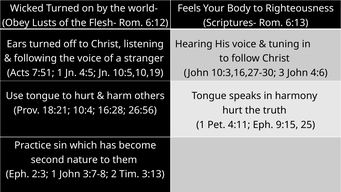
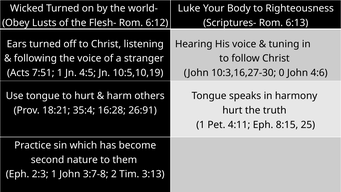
Feels: Feels -> Luke (189, 8)
3: 3 -> 0 (282, 73)
10:4: 10:4 -> 35:4 (84, 110)
26:56: 26:56 -> 26:91 (143, 110)
9:15: 9:15 -> 8:15 (287, 125)
